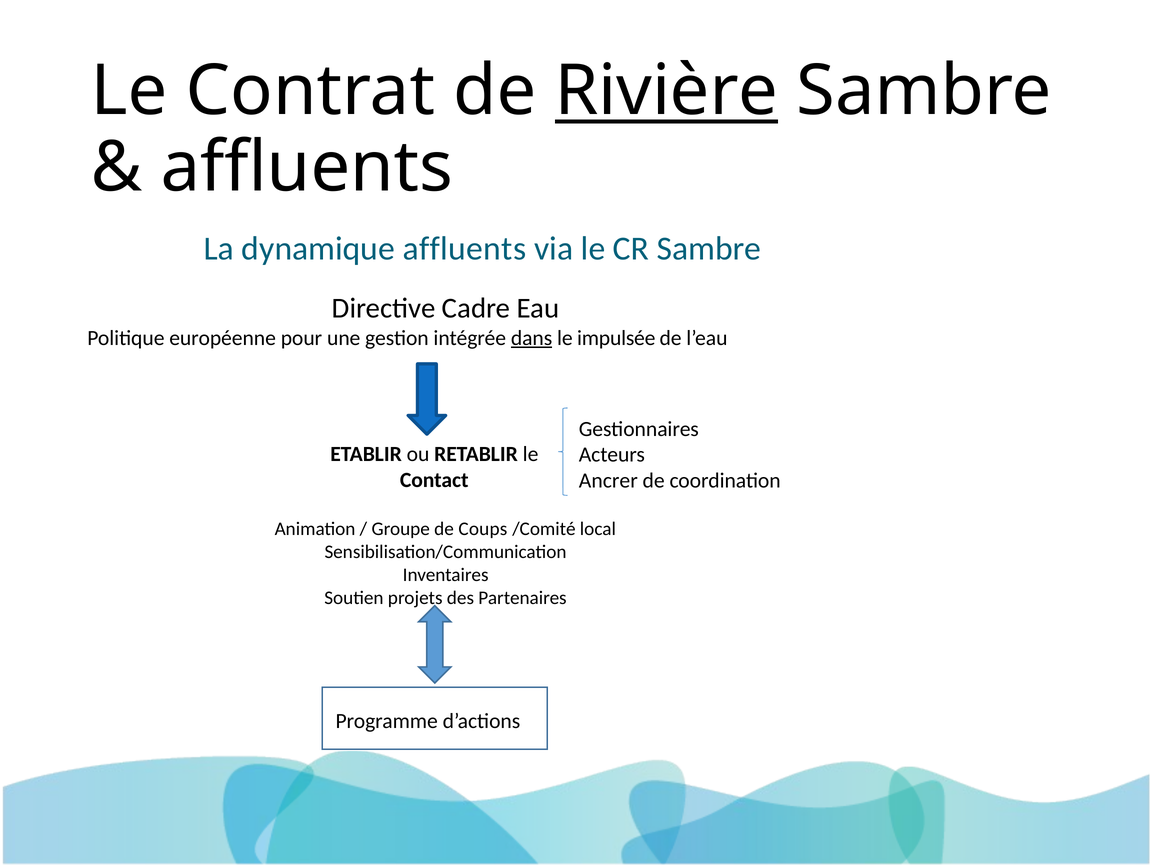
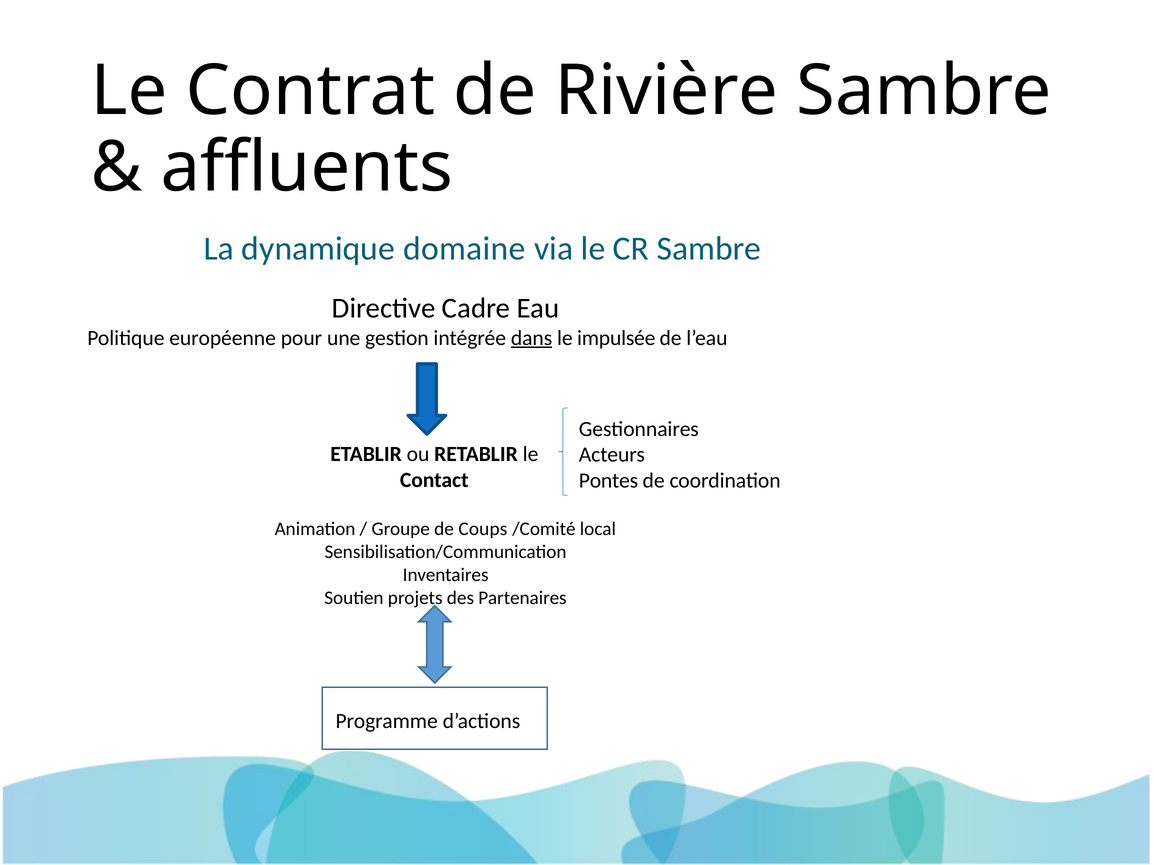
Rivière underline: present -> none (666, 91)
dynamique affluents: affluents -> domaine (464, 249)
Ancrer: Ancrer -> Pontes (608, 481)
